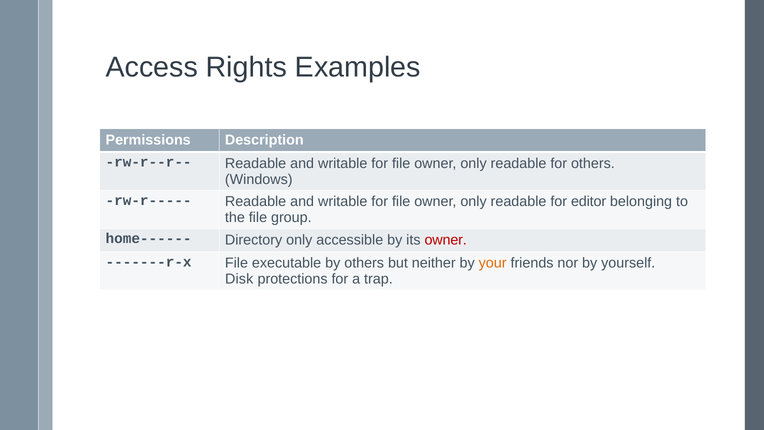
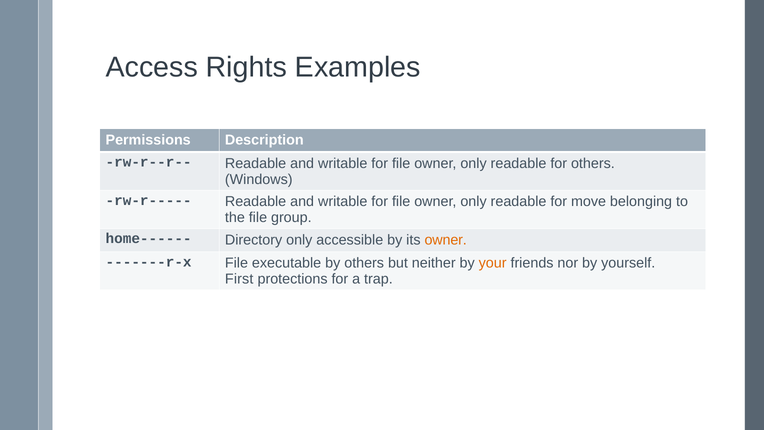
editor: editor -> move (589, 201)
owner colour: red -> orange (446, 240)
Disk: Disk -> First (239, 279)
